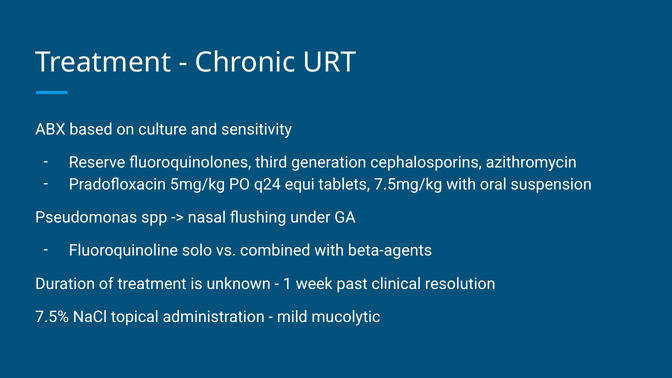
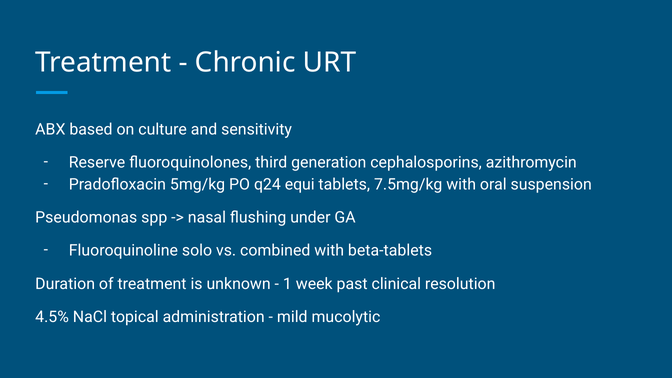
beta-agents: beta-agents -> beta-tablets (390, 251)
7.5%: 7.5% -> 4.5% (52, 317)
